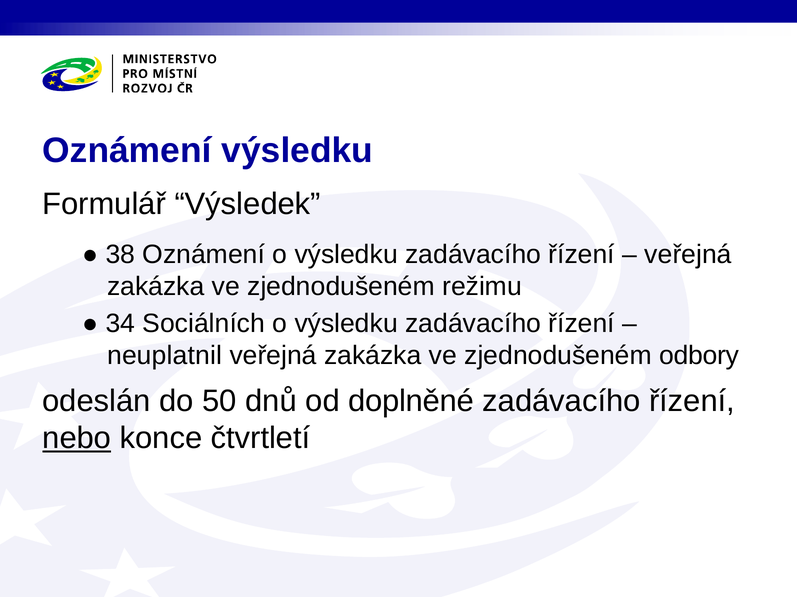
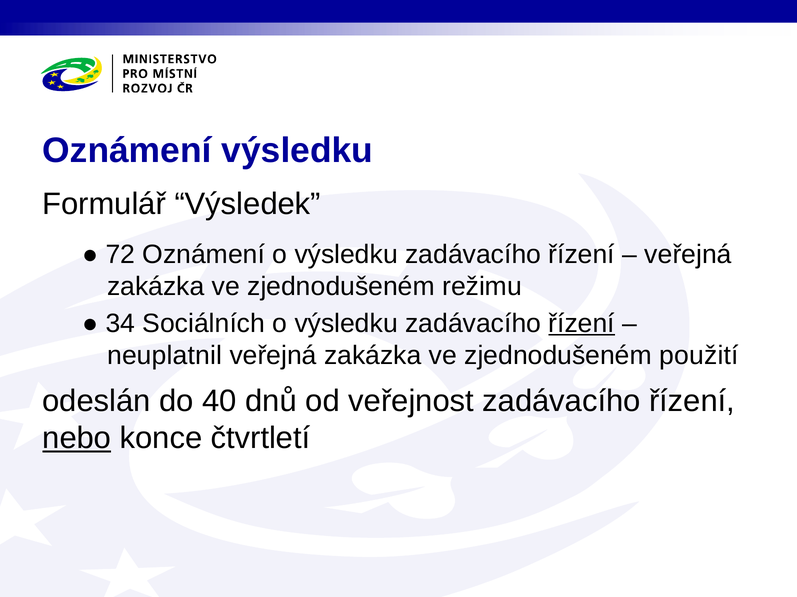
38: 38 -> 72 (120, 255)
řízení underline: none -> present (582, 324)
odbory: odbory -> použití (699, 356)
50: 50 -> 40 (219, 402)
doplněné: doplněné -> veřejnost (411, 402)
